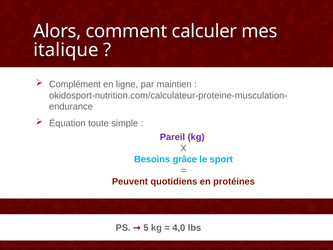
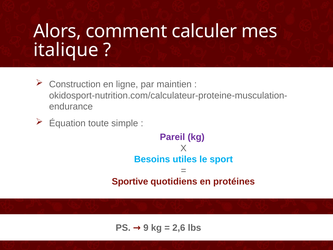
Complément: Complément -> Construction (75, 84)
grâce: grâce -> utiles (185, 159)
Peuvent: Peuvent -> Sportive (130, 181)
5: 5 -> 9 (146, 228)
4,0: 4,0 -> 2,6 (179, 228)
